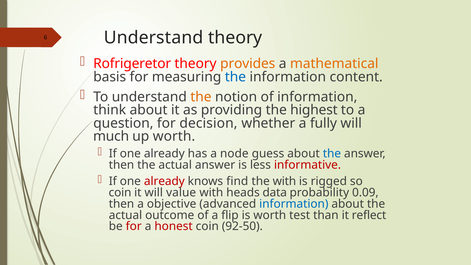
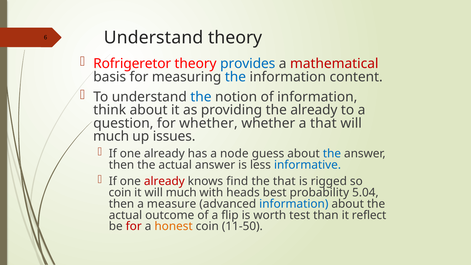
provides colour: orange -> blue (248, 64)
mathematical colour: orange -> red (334, 64)
the colour: orange -> blue (201, 97)
the highest: highest -> already (314, 110)
for decision: decision -> whether (208, 123)
a fully: fully -> that (323, 123)
up worth: worth -> issues (174, 136)
informative colour: red -> blue (308, 165)
the with: with -> that (284, 181)
it will value: value -> much (181, 192)
data: data -> best (275, 192)
0.09: 0.09 -> 5.04 (365, 192)
objective: objective -> measure (172, 204)
honest colour: red -> orange (174, 226)
92-50: 92-50 -> 11-50 (242, 226)
